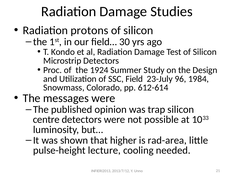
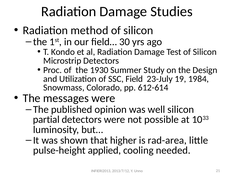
protons: protons -> method (89, 30)
1924: 1924 -> 1930 (99, 70)
96: 96 -> 19 (180, 79)
trap: trap -> well (156, 109)
centre: centre -> partial (46, 119)
lecture: lecture -> applied (104, 150)
